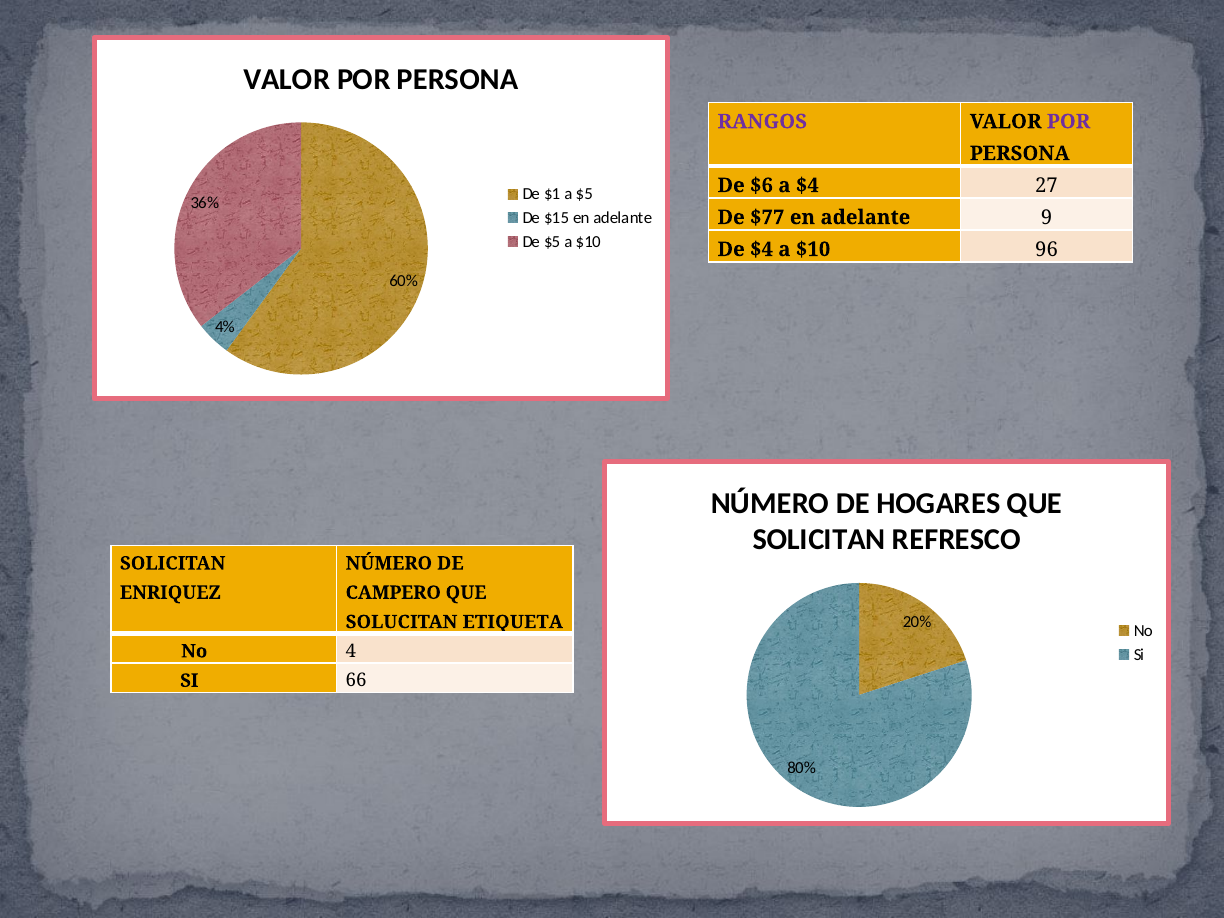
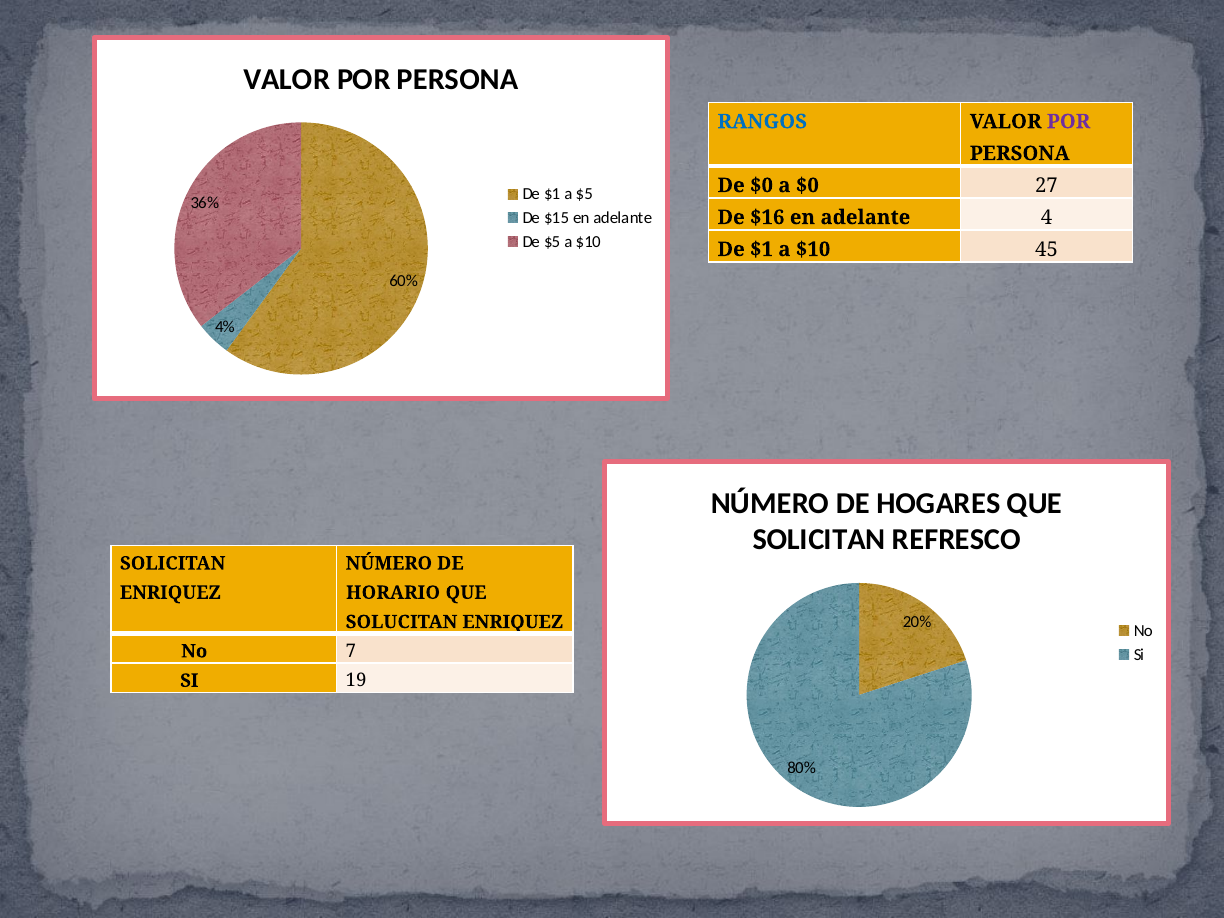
RANGOS colour: purple -> blue (762, 122)
De $6: $6 -> $0 (761, 185)
a $4: $4 -> $0 (807, 185)
$77: $77 -> $16 (767, 217)
9: 9 -> 4 (1047, 217)
$4: $4 -> $1 (761, 249)
96: 96 -> 45 (1047, 249)
CAMPERO: CAMPERO -> HORARIO (393, 593)
SOLUCITAN ETIQUETA: ETIQUETA -> ENRIQUEZ (513, 622)
4: 4 -> 7 (351, 651)
66: 66 -> 19 (356, 681)
